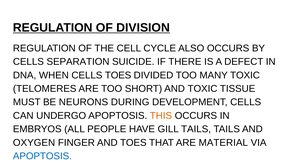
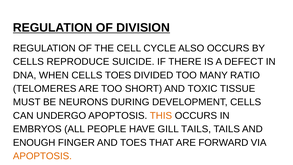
SEPARATION: SEPARATION -> REPRODUCE (78, 62)
MANY TOXIC: TOXIC -> RATIO (245, 75)
OXYGEN: OXYGEN -> ENOUGH (34, 142)
MATERIAL: MATERIAL -> FORWARD (223, 142)
APOPTOSIS colour: blue -> orange (42, 156)
